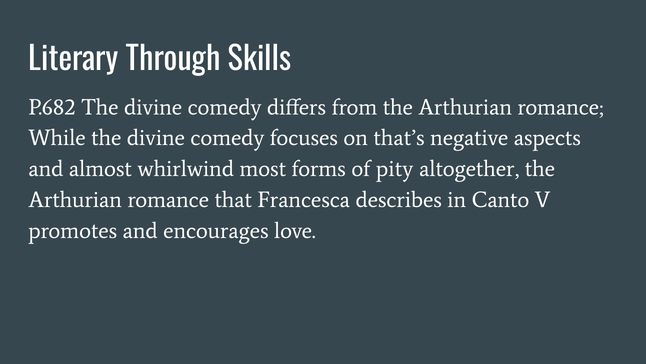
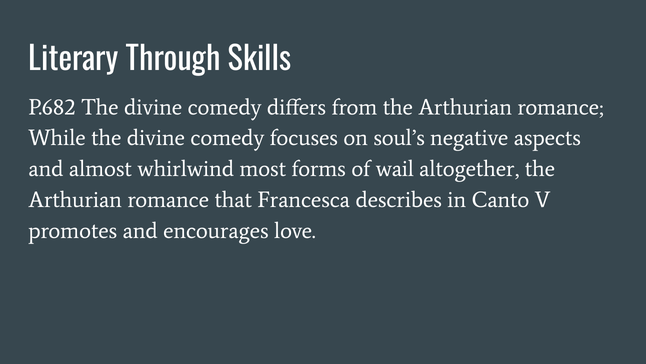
that’s: that’s -> soul’s (399, 138)
pity: pity -> wail (395, 169)
